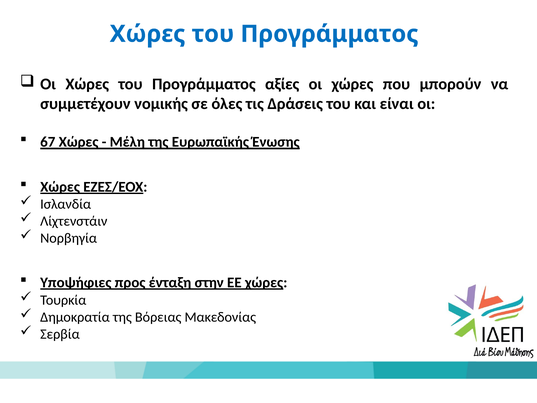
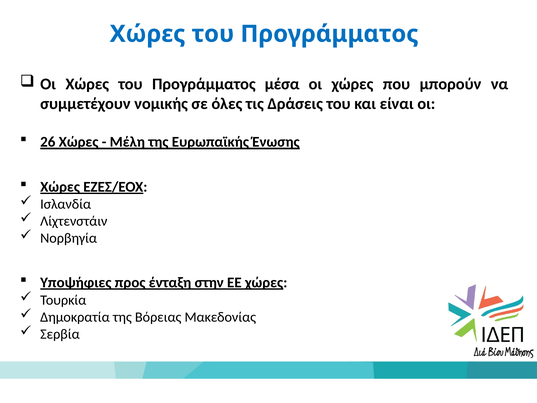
αξίες: αξίες -> μέσα (282, 84)
67: 67 -> 26 (48, 142)
